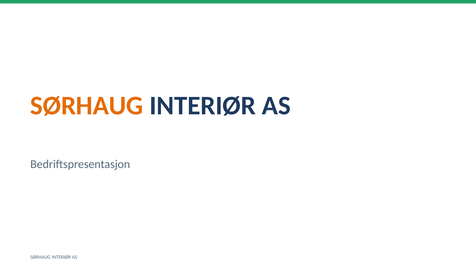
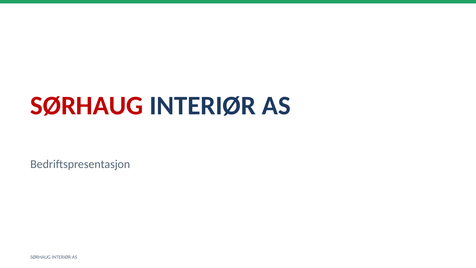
SØRHAUG colour: orange -> red (87, 106)
